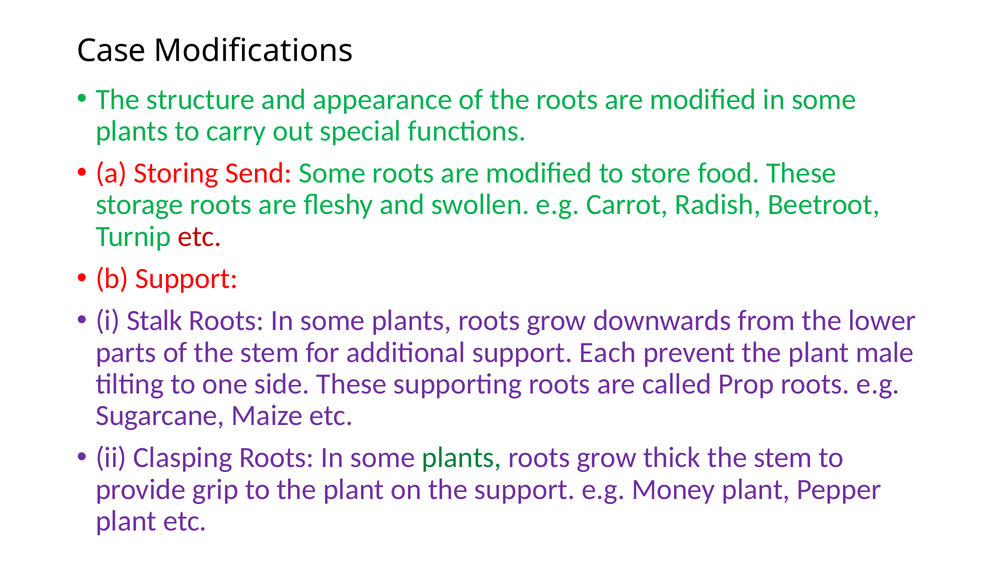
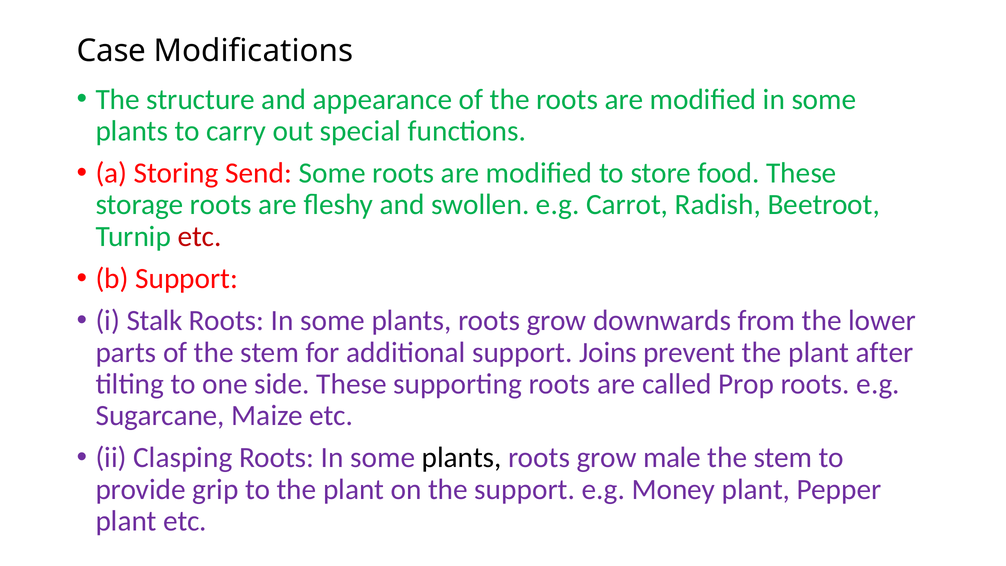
Each: Each -> Joins (608, 352)
male: male -> after (885, 352)
plants colour: green -> black (462, 458)
thick: thick -> male (672, 458)
